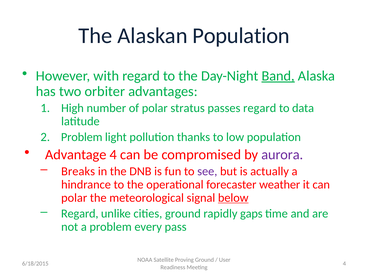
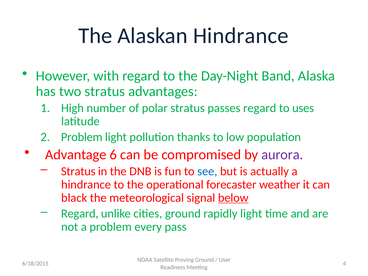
Alaskan Population: Population -> Hindrance (241, 36)
Band underline: present -> none (278, 76)
two orbiter: orbiter -> stratus (105, 91)
data: data -> uses (303, 108)
Advantage 4: 4 -> 6 (113, 155)
Breaks: Breaks -> Stratus (78, 171)
see colour: purple -> blue (207, 171)
polar: polar -> black (74, 198)
rapidly gaps: gaps -> light (251, 214)
